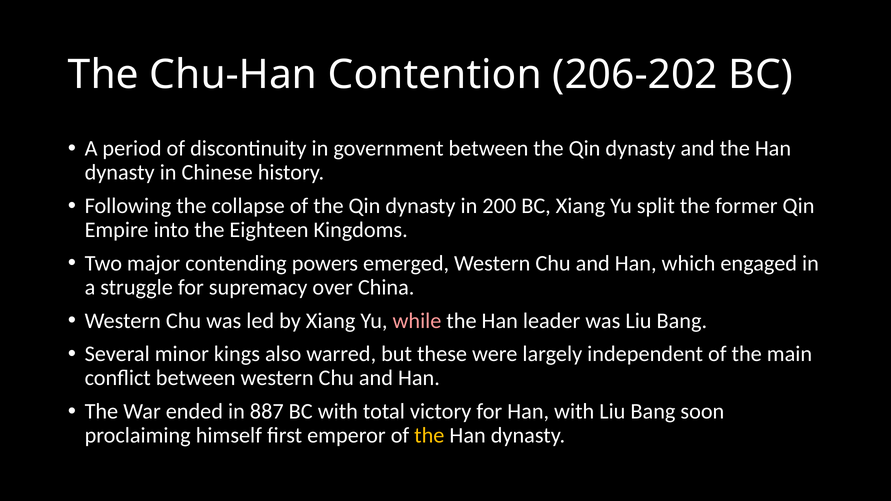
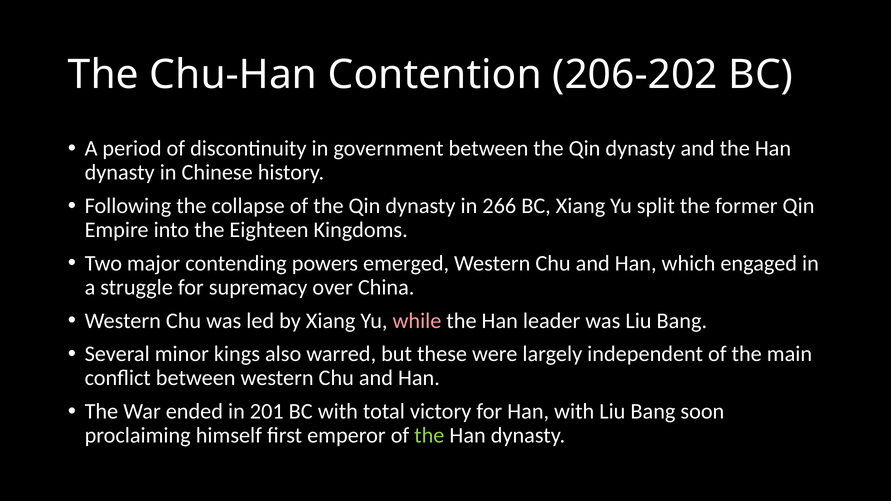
200: 200 -> 266 (499, 206)
887: 887 -> 201 (267, 412)
the colour: yellow -> light green (429, 436)
